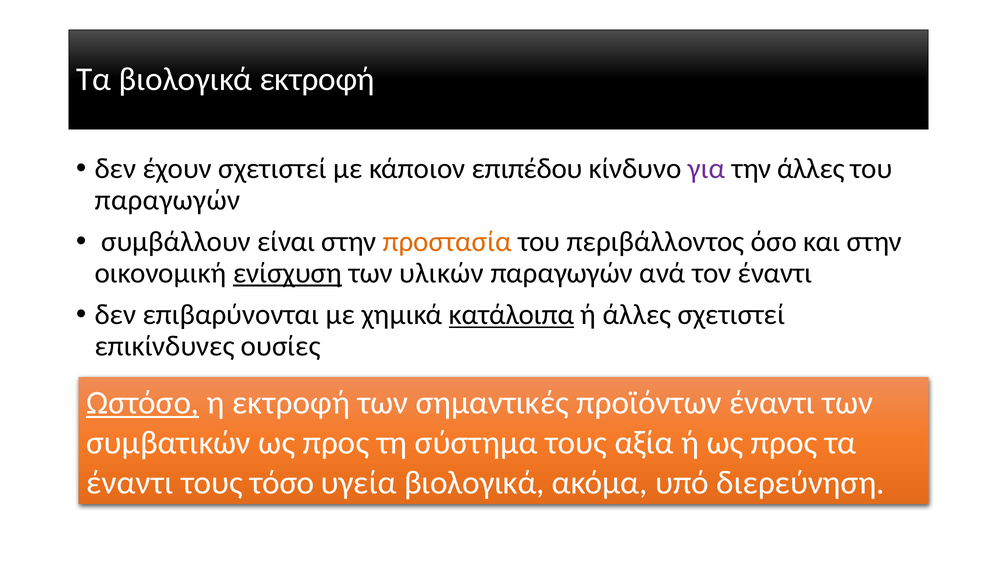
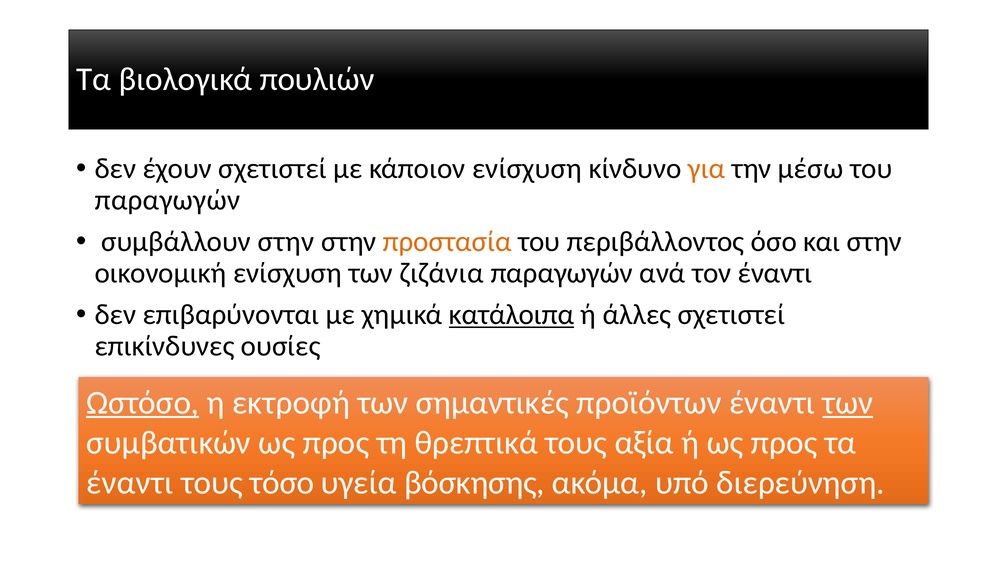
βιολογικά εκτροφή: εκτροφή -> πουλιών (317, 79)
κάποιον επιπέδου: επιπέδου -> ενίσχυση (527, 169)
για colour: purple -> orange (707, 169)
την άλλες: άλλες -> μέσω (811, 169)
συμβάλλουν είναι: είναι -> στην (286, 242)
ενίσχυση underline: present -> none (288, 273)
υλικών: υλικών -> ζιζάνια (442, 273)
των underline: none -> present (848, 403)
σύστημα: σύστημα -> θρεπτικά (476, 443)
υγεία βιολογικά: βιολογικά -> βόσκησης (474, 482)
